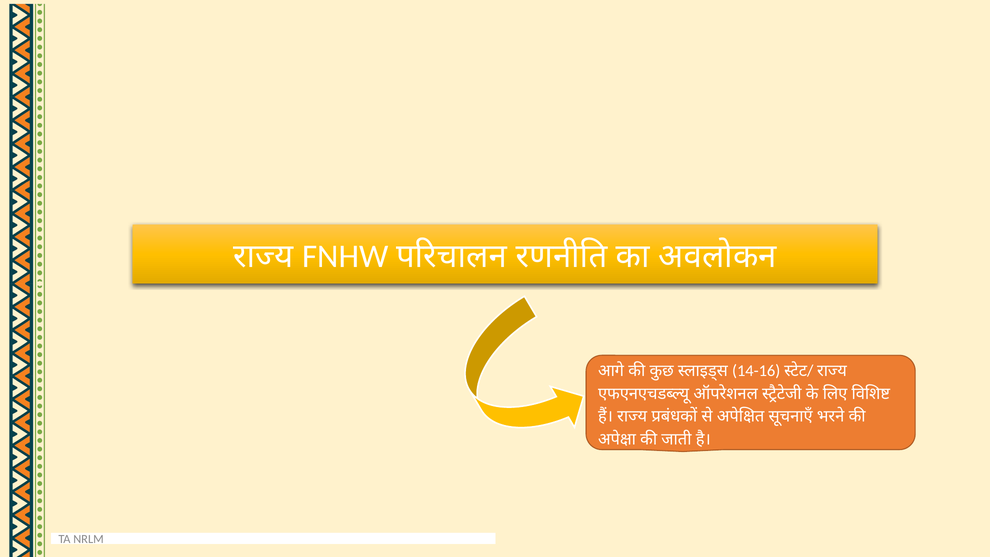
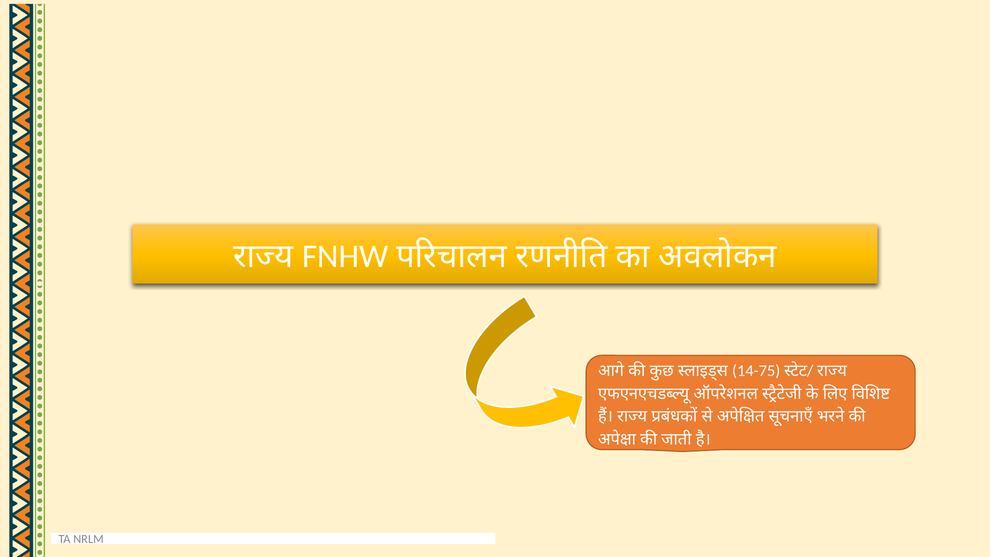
14-16: 14-16 -> 14-75 (756, 371)
